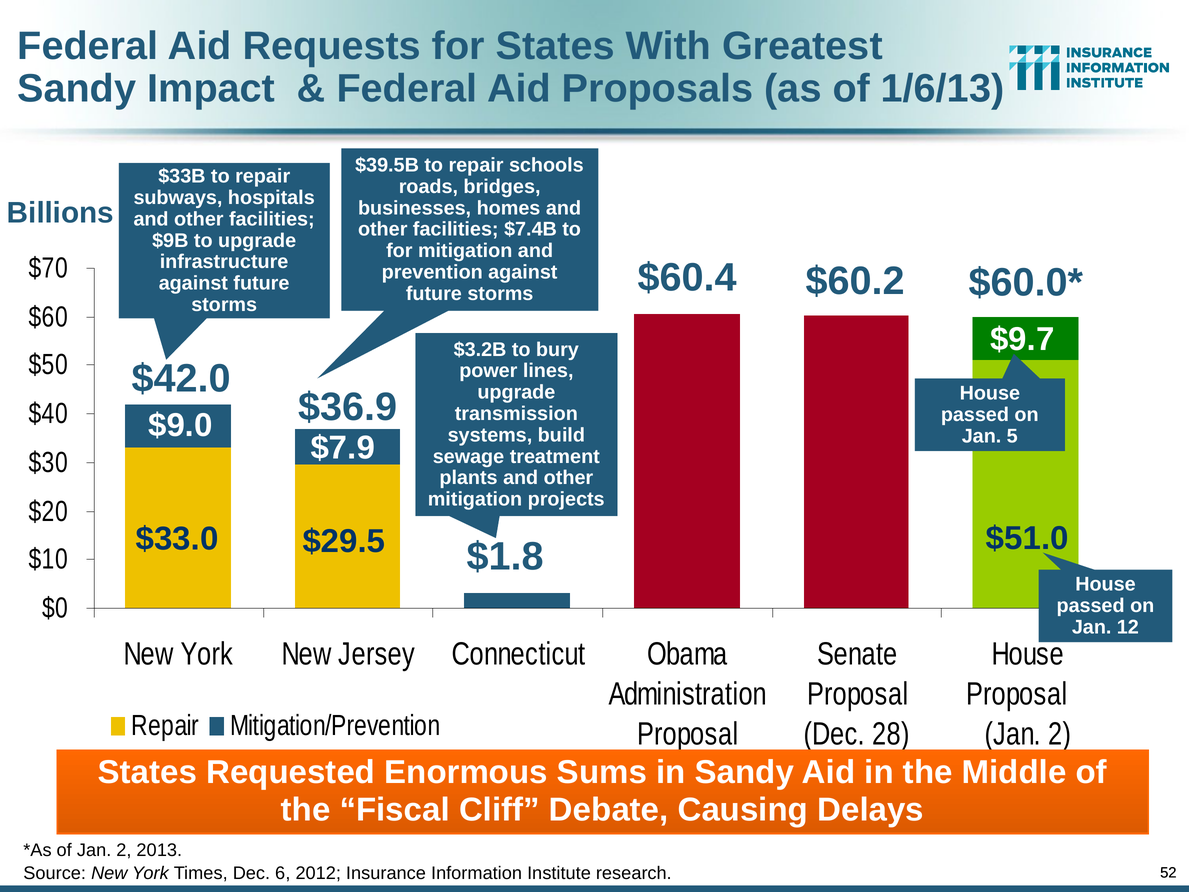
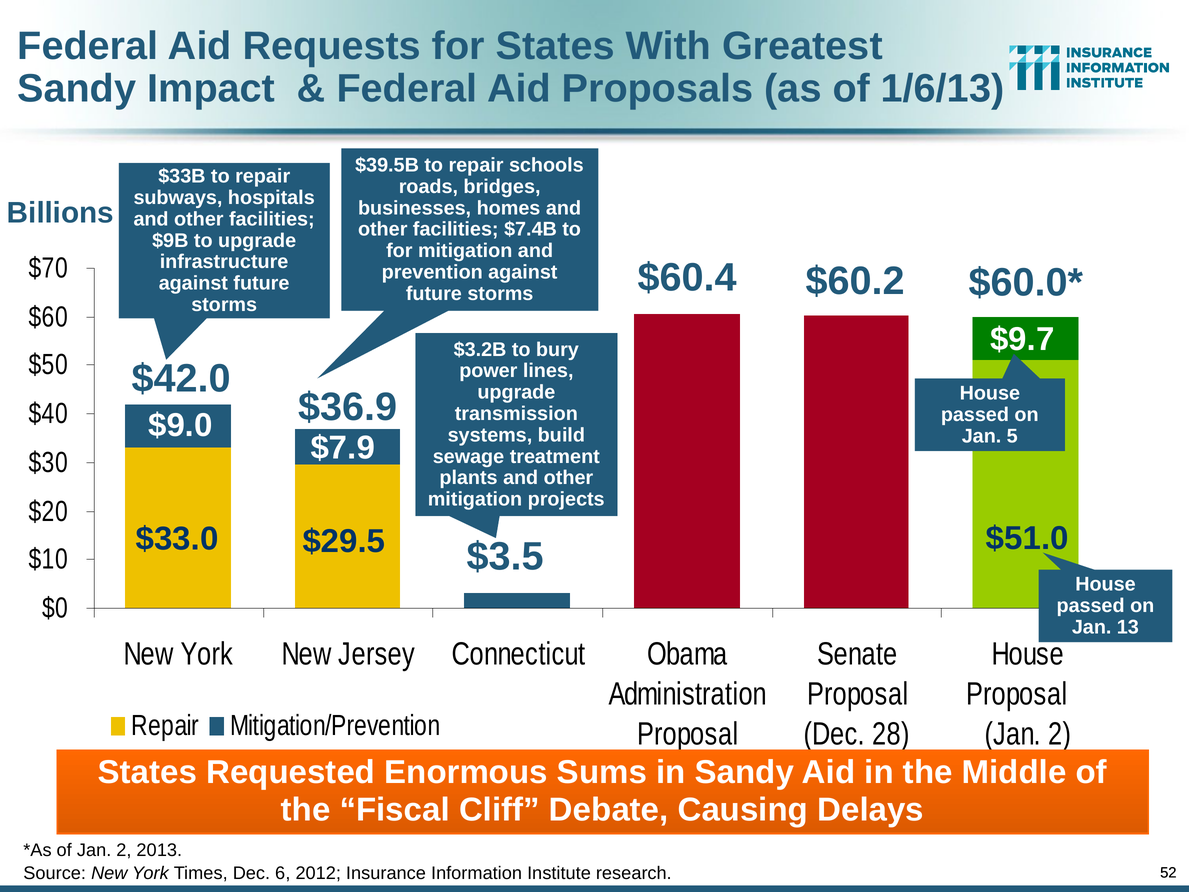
$1.8: $1.8 -> $3.5 (505, 556)
12: 12 -> 13 (1128, 627)
